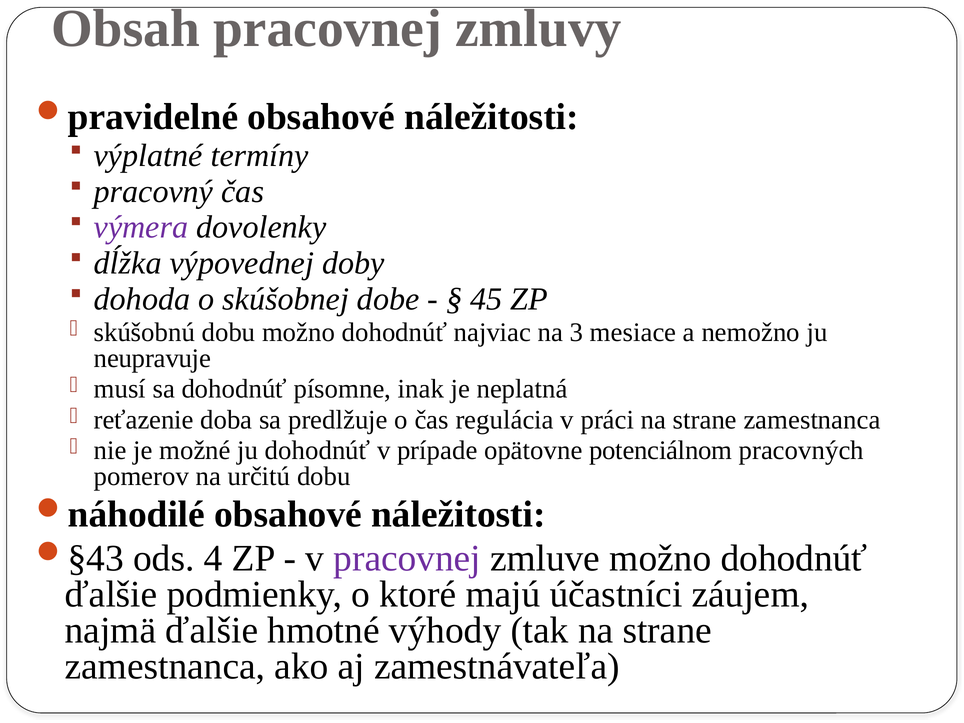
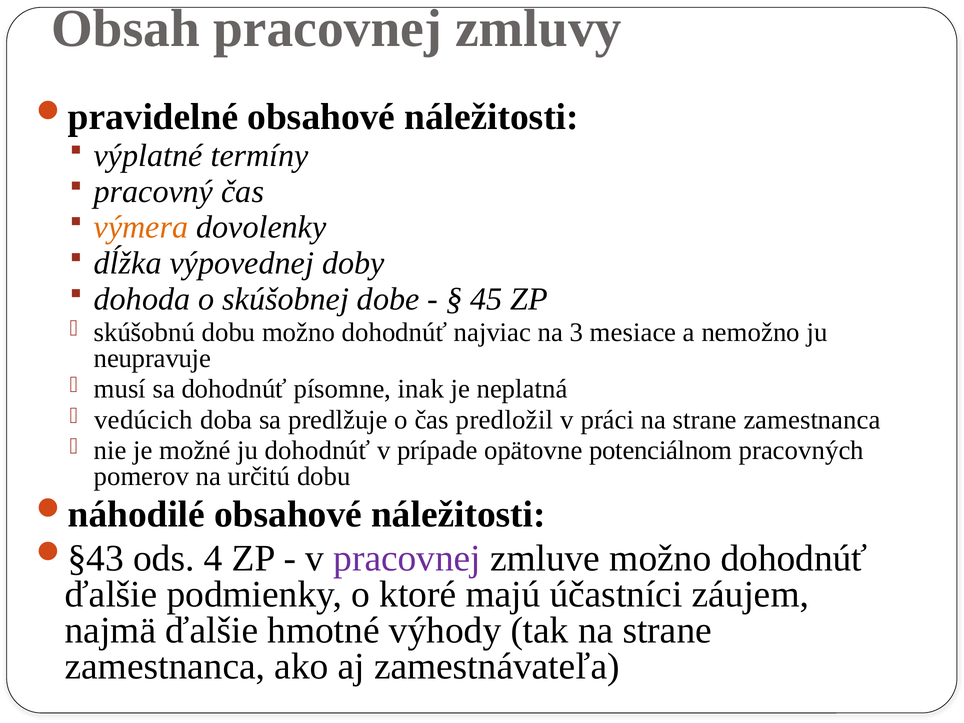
výmera colour: purple -> orange (141, 227)
reťazenie: reťazenie -> vedúcich (144, 420)
regulácia: regulácia -> predložil (505, 420)
